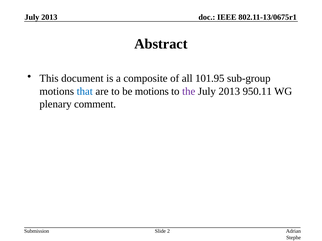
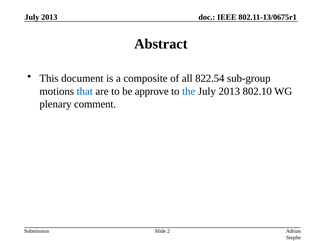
101.95: 101.95 -> 822.54 (210, 79)
be motions: motions -> approve (152, 91)
the colour: purple -> blue (189, 91)
950.11: 950.11 -> 802.10 (257, 91)
